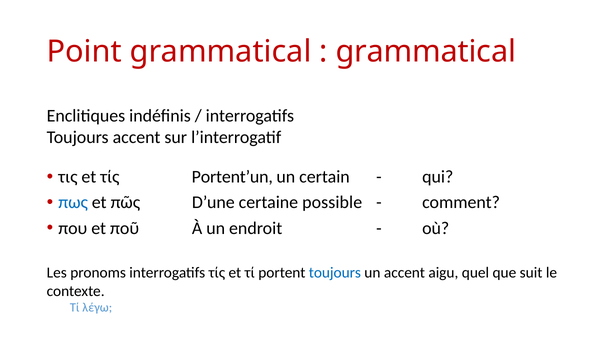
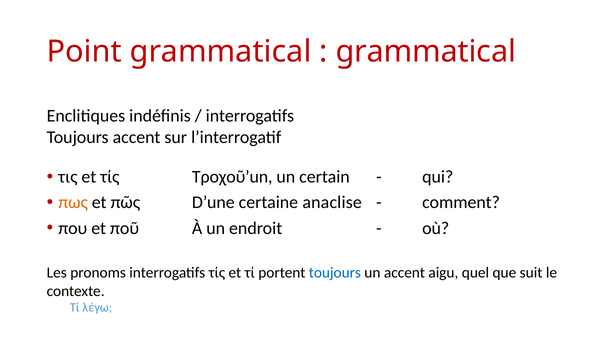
Portent’un: Portent’un -> Τροχοῦ’un (232, 177)
πως colour: blue -> orange (73, 203)
possible: possible -> anaclise (332, 203)
